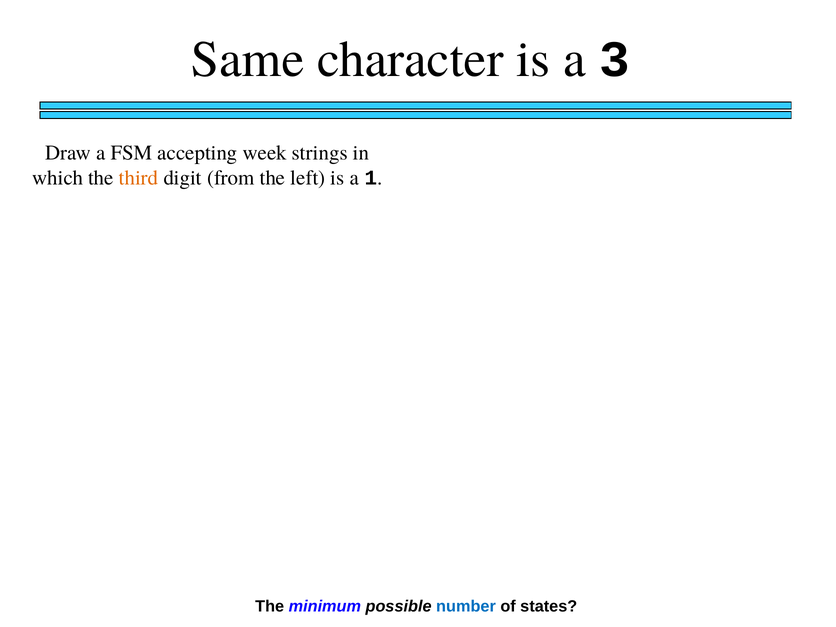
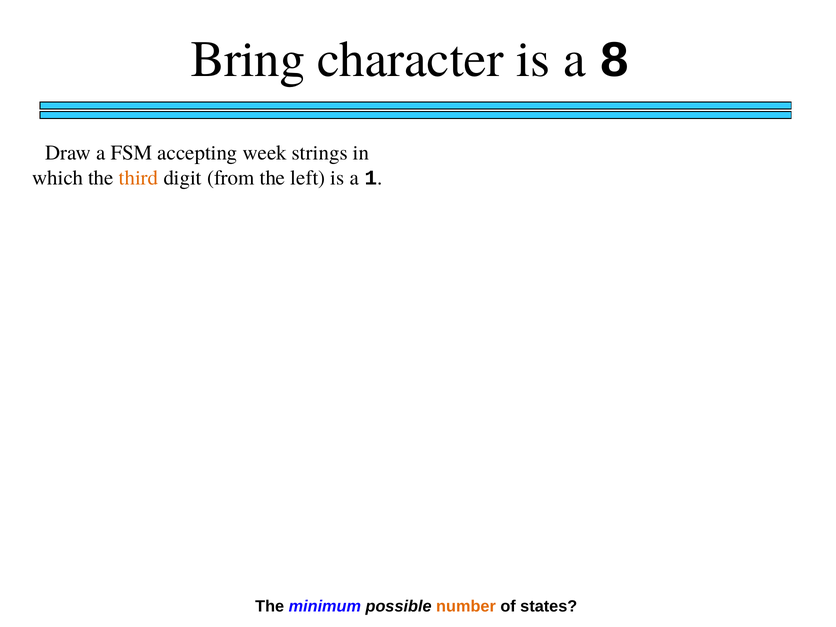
Same: Same -> Bring (248, 59)
3: 3 -> 8 (614, 59)
number colour: blue -> orange (466, 606)
